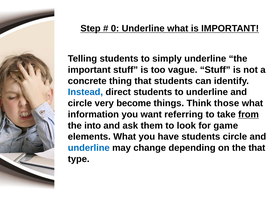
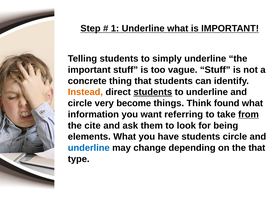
0: 0 -> 1 (115, 29)
Instead colour: blue -> orange (85, 92)
students underline: none -> present (153, 92)
those: those -> found (227, 103)
into: into -> cite (93, 126)
game: game -> being (226, 126)
